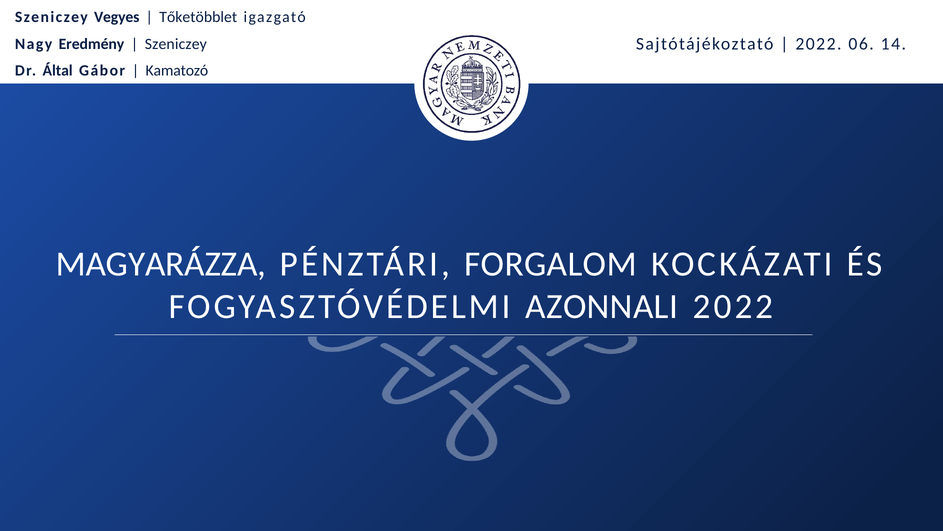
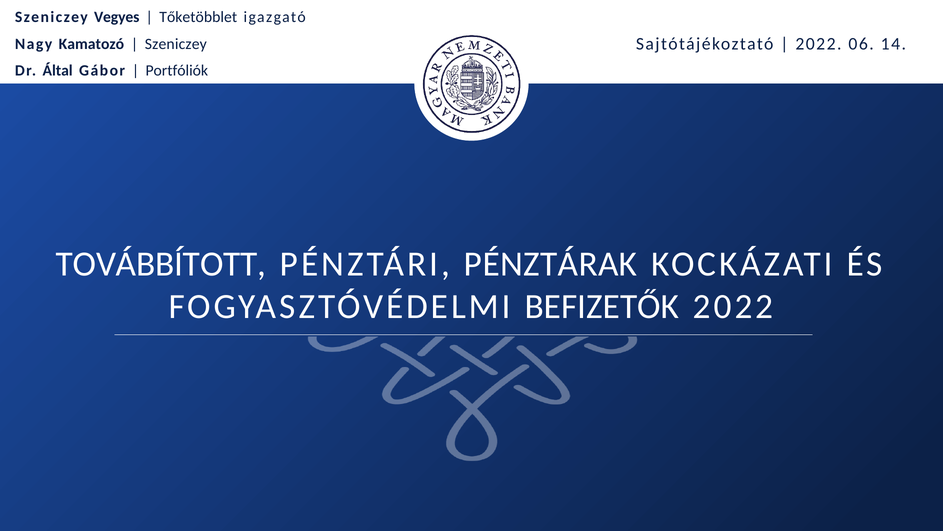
Eredmény: Eredmény -> Kamatozó (91, 44)
Kamatozó: Kamatozó -> Portfóliók (177, 71)
MAGYARÁZZA: MAGYARÁZZA -> TOVÁBBÍTOTT (161, 264)
FORGALOM: FORGALOM -> PÉNZTÁRAK (551, 264)
AZONNALI: AZONNALI -> BEFIZETŐK (602, 306)
